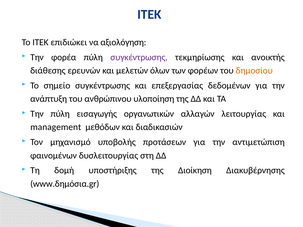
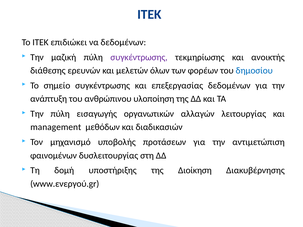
να αξιολόγηση: αξιολόγηση -> δεδομένων (123, 42)
φορέα: φορέα -> μαζική (64, 57)
δημοσίου colour: orange -> blue (254, 71)
www.δημόσια.gr: www.δημόσια.gr -> www.ενεργού.gr (65, 184)
